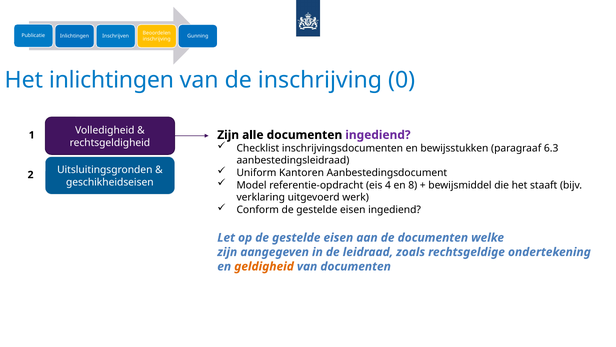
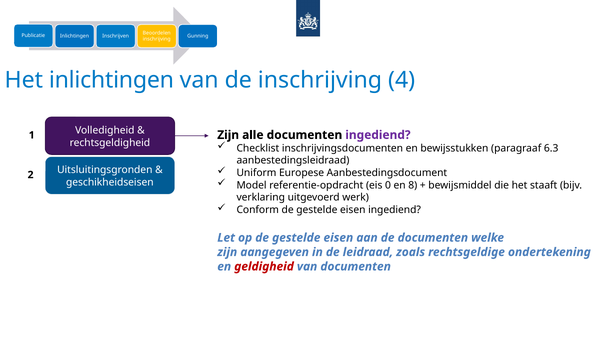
0: 0 -> 4 (402, 80)
Kantoren: Kantoren -> Europese (302, 173)
4: 4 -> 0 (388, 185)
geldigheid colour: orange -> red (264, 266)
